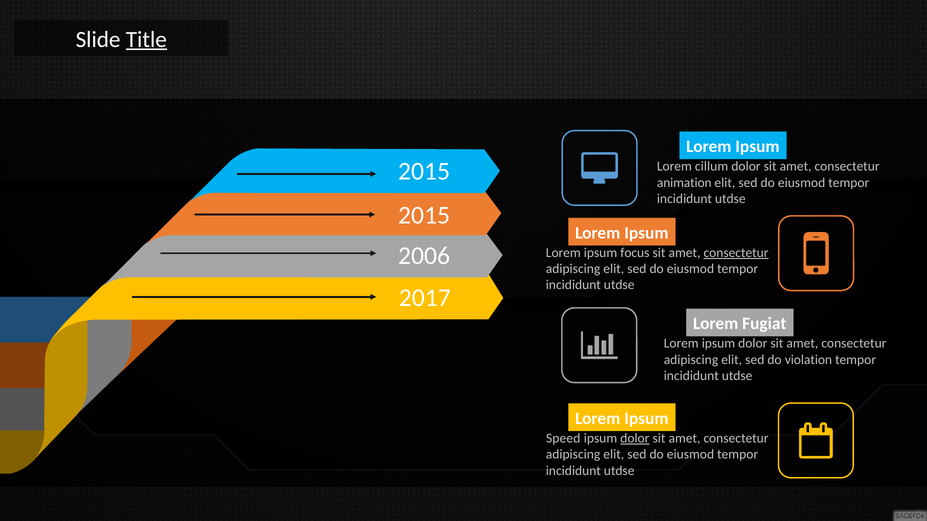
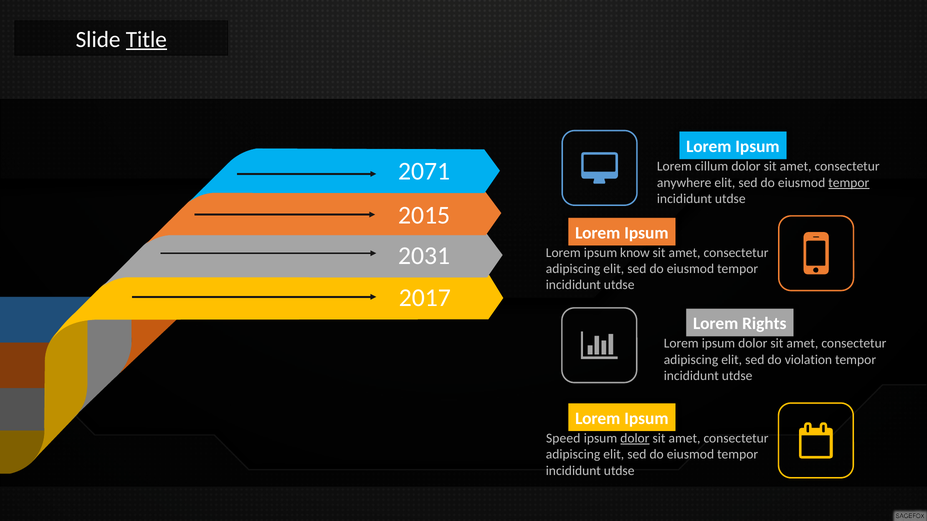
2015: 2015 -> 2071 (424, 172)
animation: animation -> anywhere (684, 183)
tempor underline: none -> present (849, 183)
2006: 2006 -> 2031 (424, 256)
focus: focus -> know (635, 253)
consectetur underline: present -> none (736, 253)
Fugiat: Fugiat -> Rights (764, 324)
